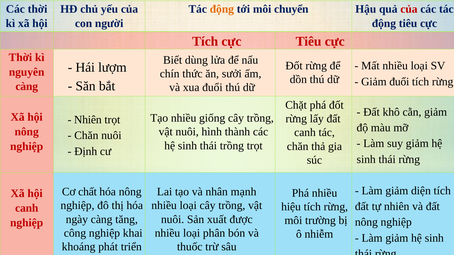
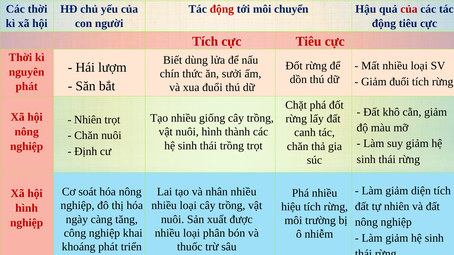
động colour: orange -> red (222, 9)
càng: càng -> phát (27, 87)
chất: chất -> soát (88, 192)
nhân mạnh: mạnh -> nhiều (244, 192)
canh: canh -> hình (27, 208)
